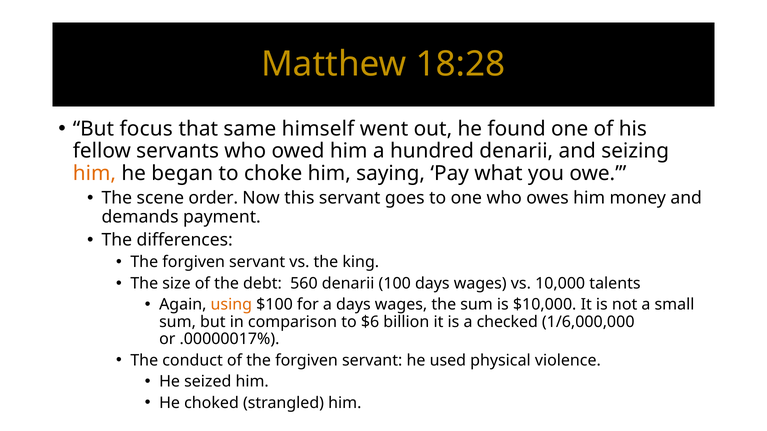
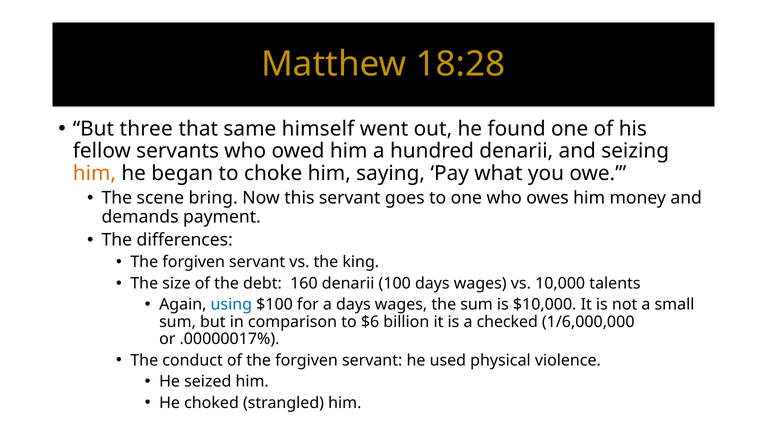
focus: focus -> three (146, 129)
order: order -> bring (213, 198)
560: 560 -> 160 (304, 284)
using colour: orange -> blue (231, 305)
